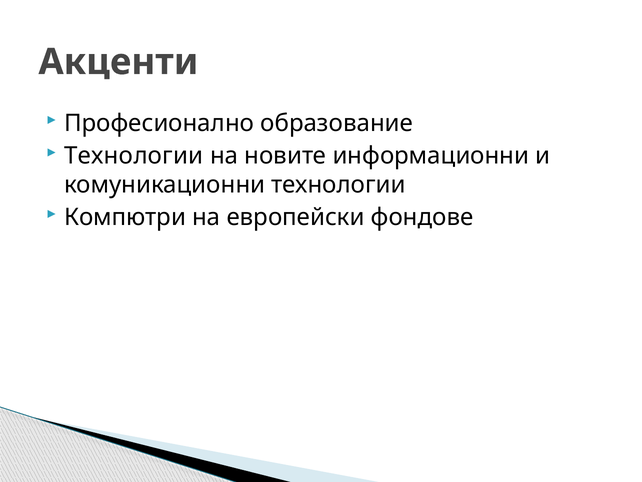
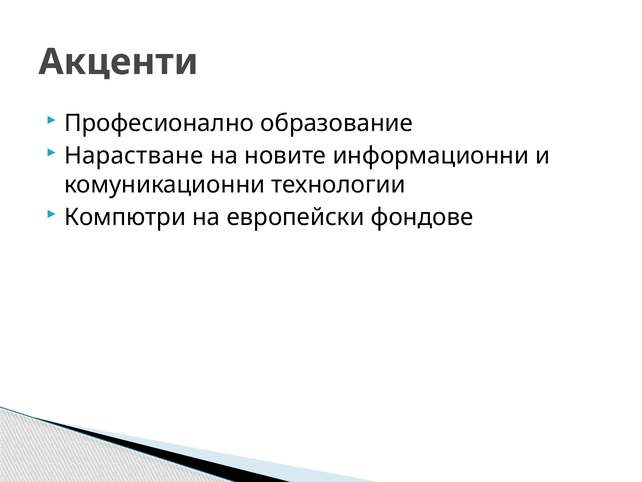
Технологии: Технологии -> Нарастване (134, 156)
